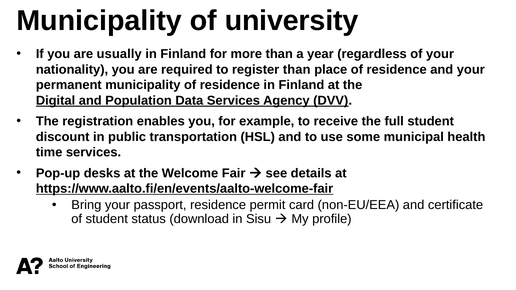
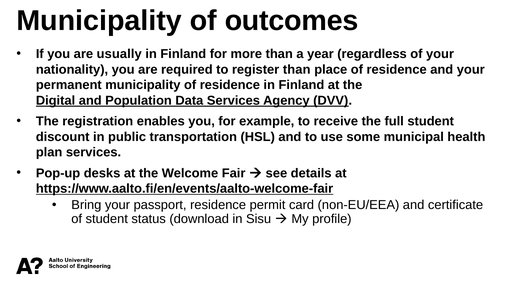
university: university -> outcomes (292, 21)
time: time -> plan (49, 152)
